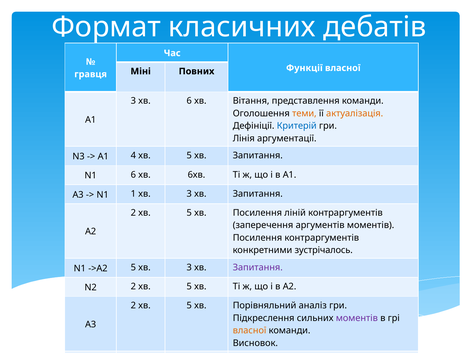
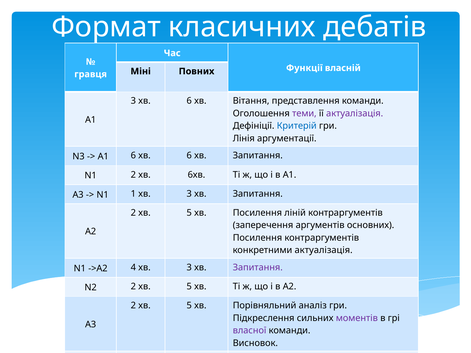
Функції власної: власної -> власній (343, 68)
теми colour: orange -> purple (304, 114)
актуалізація colour: orange -> purple (355, 114)
А1 4: 4 -> 6 (133, 156)
5: 5 -> 6 (189, 156)
N1 6: 6 -> 2 (133, 175)
аргументів моментів: моментів -> основних (371, 225)
конкретними зустрічалось: зустрічалось -> актуалізація (324, 250)
->А2 5: 5 -> 4 (133, 268)
власної colour: orange -> purple (250, 331)
